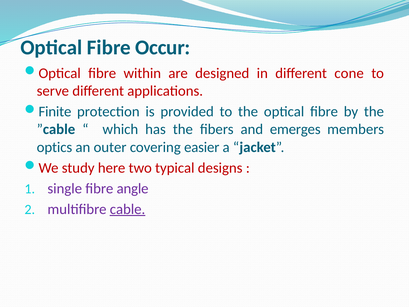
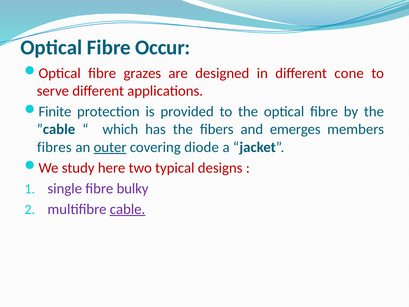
within: within -> grazes (142, 73)
optics: optics -> fibres (54, 147)
outer underline: none -> present (110, 147)
easier: easier -> diode (202, 147)
angle: angle -> bulky (133, 188)
